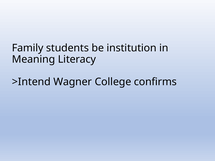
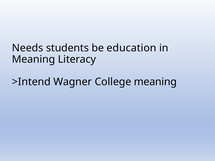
Family: Family -> Needs (28, 48)
institution: institution -> education (132, 48)
College confirms: confirms -> meaning (155, 82)
